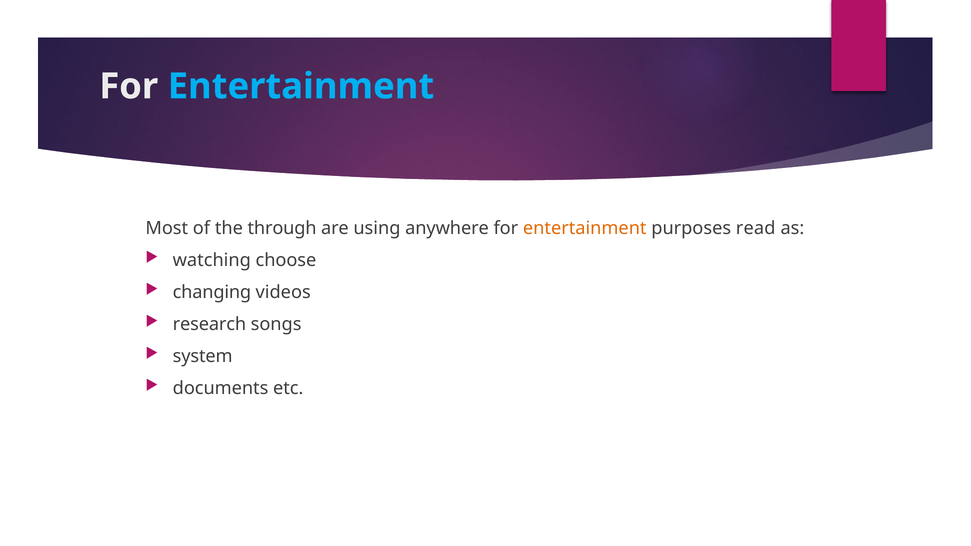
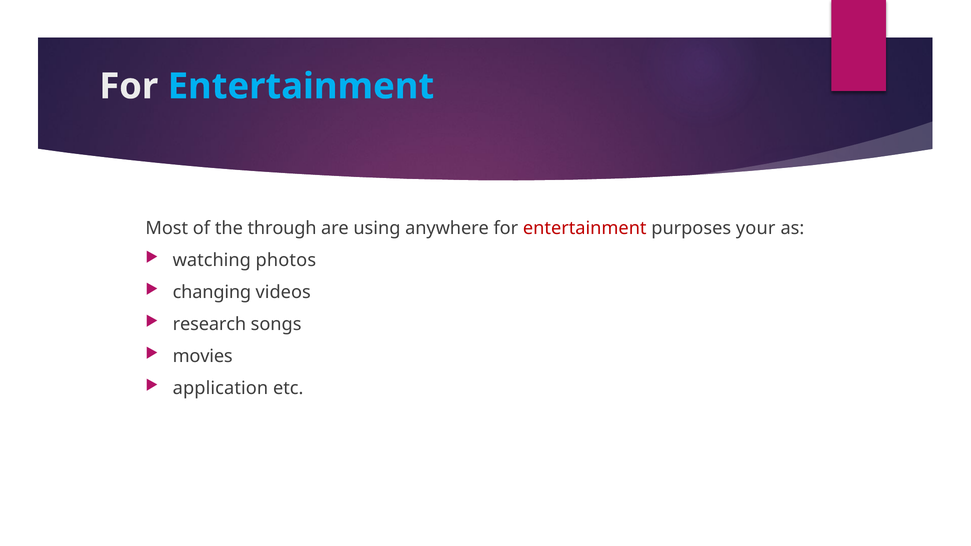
entertainment colour: orange -> red (585, 228)
read: read -> your (756, 228)
choose: choose -> photos (286, 260)
system: system -> movies (203, 356)
documents: documents -> application (220, 388)
